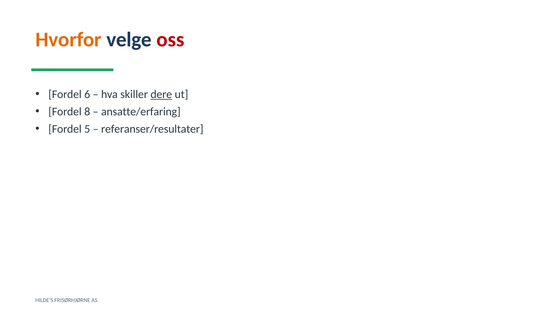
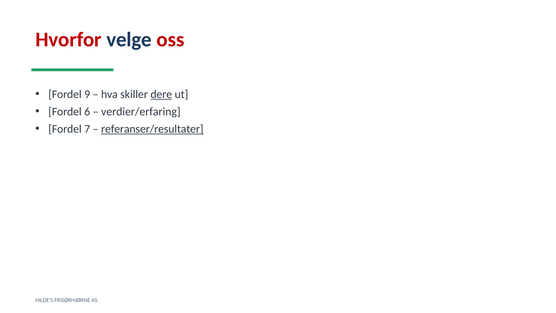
Hvorfor colour: orange -> red (69, 40)
6: 6 -> 9 (87, 94)
8: 8 -> 6 (87, 112)
ansatte/erfaring: ansatte/erfaring -> verdier/erfaring (141, 112)
5: 5 -> 7 (87, 129)
referanser/resultater underline: none -> present (152, 129)
